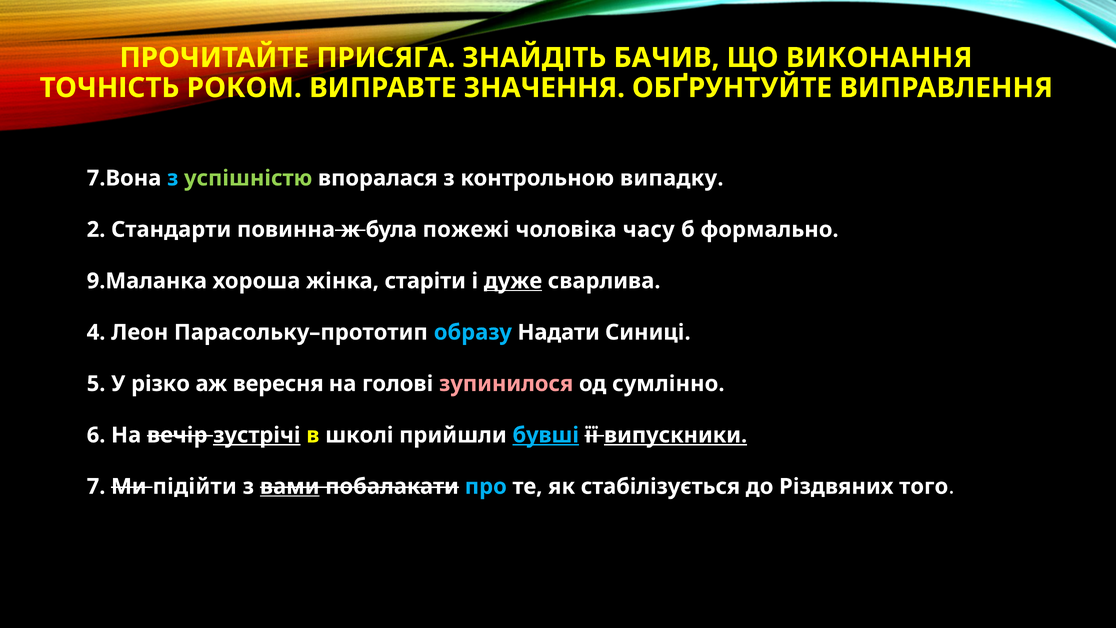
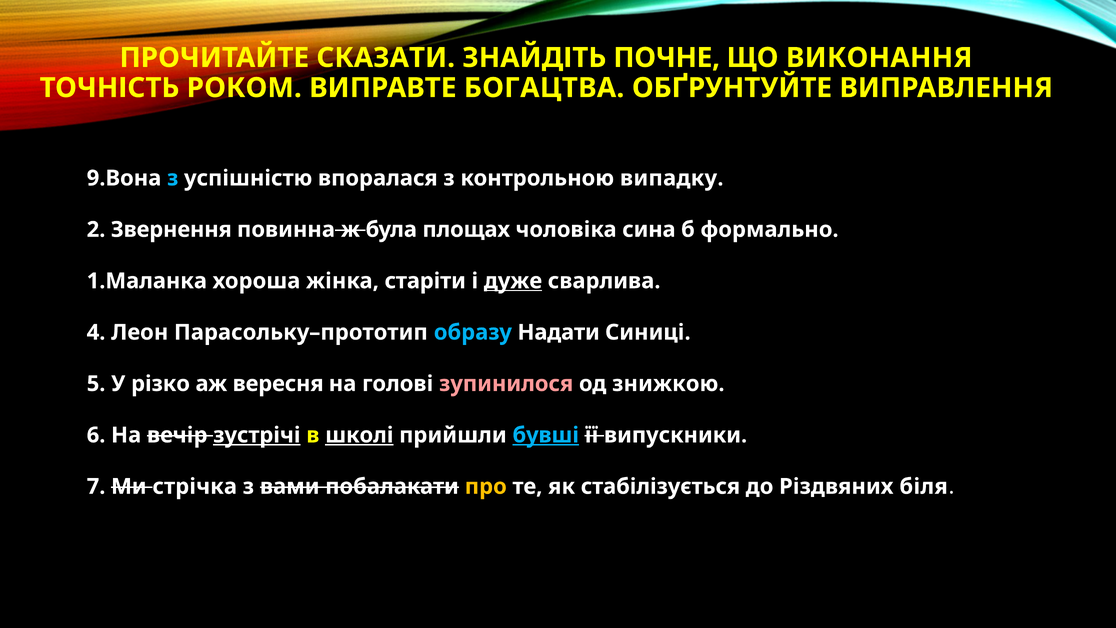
ПРИСЯГА: ПРИСЯГА -> СКАЗАТИ (386, 58)
БАЧИВ: БАЧИВ -> ПОЧНЕ (667, 58)
ЗНАЧЕННЯ: ЗНАЧЕННЯ -> БОГАЦТВА (544, 88)
7.Вона: 7.Вона -> 9.Вона (124, 178)
успішністю colour: light green -> white (248, 178)
Стандарти: Стандарти -> Звернення (171, 229)
пожежі: пожежі -> площах (466, 229)
часу: часу -> сина (649, 229)
9.Маланка: 9.Маланка -> 1.Маланка (147, 281)
сумлінно: сумлінно -> знижкою (668, 384)
школі underline: none -> present (359, 435)
випускники underline: present -> none (676, 435)
підійти: підійти -> стрічка (195, 486)
вами underline: present -> none (290, 486)
про colour: light blue -> yellow (486, 486)
того: того -> біля (924, 486)
